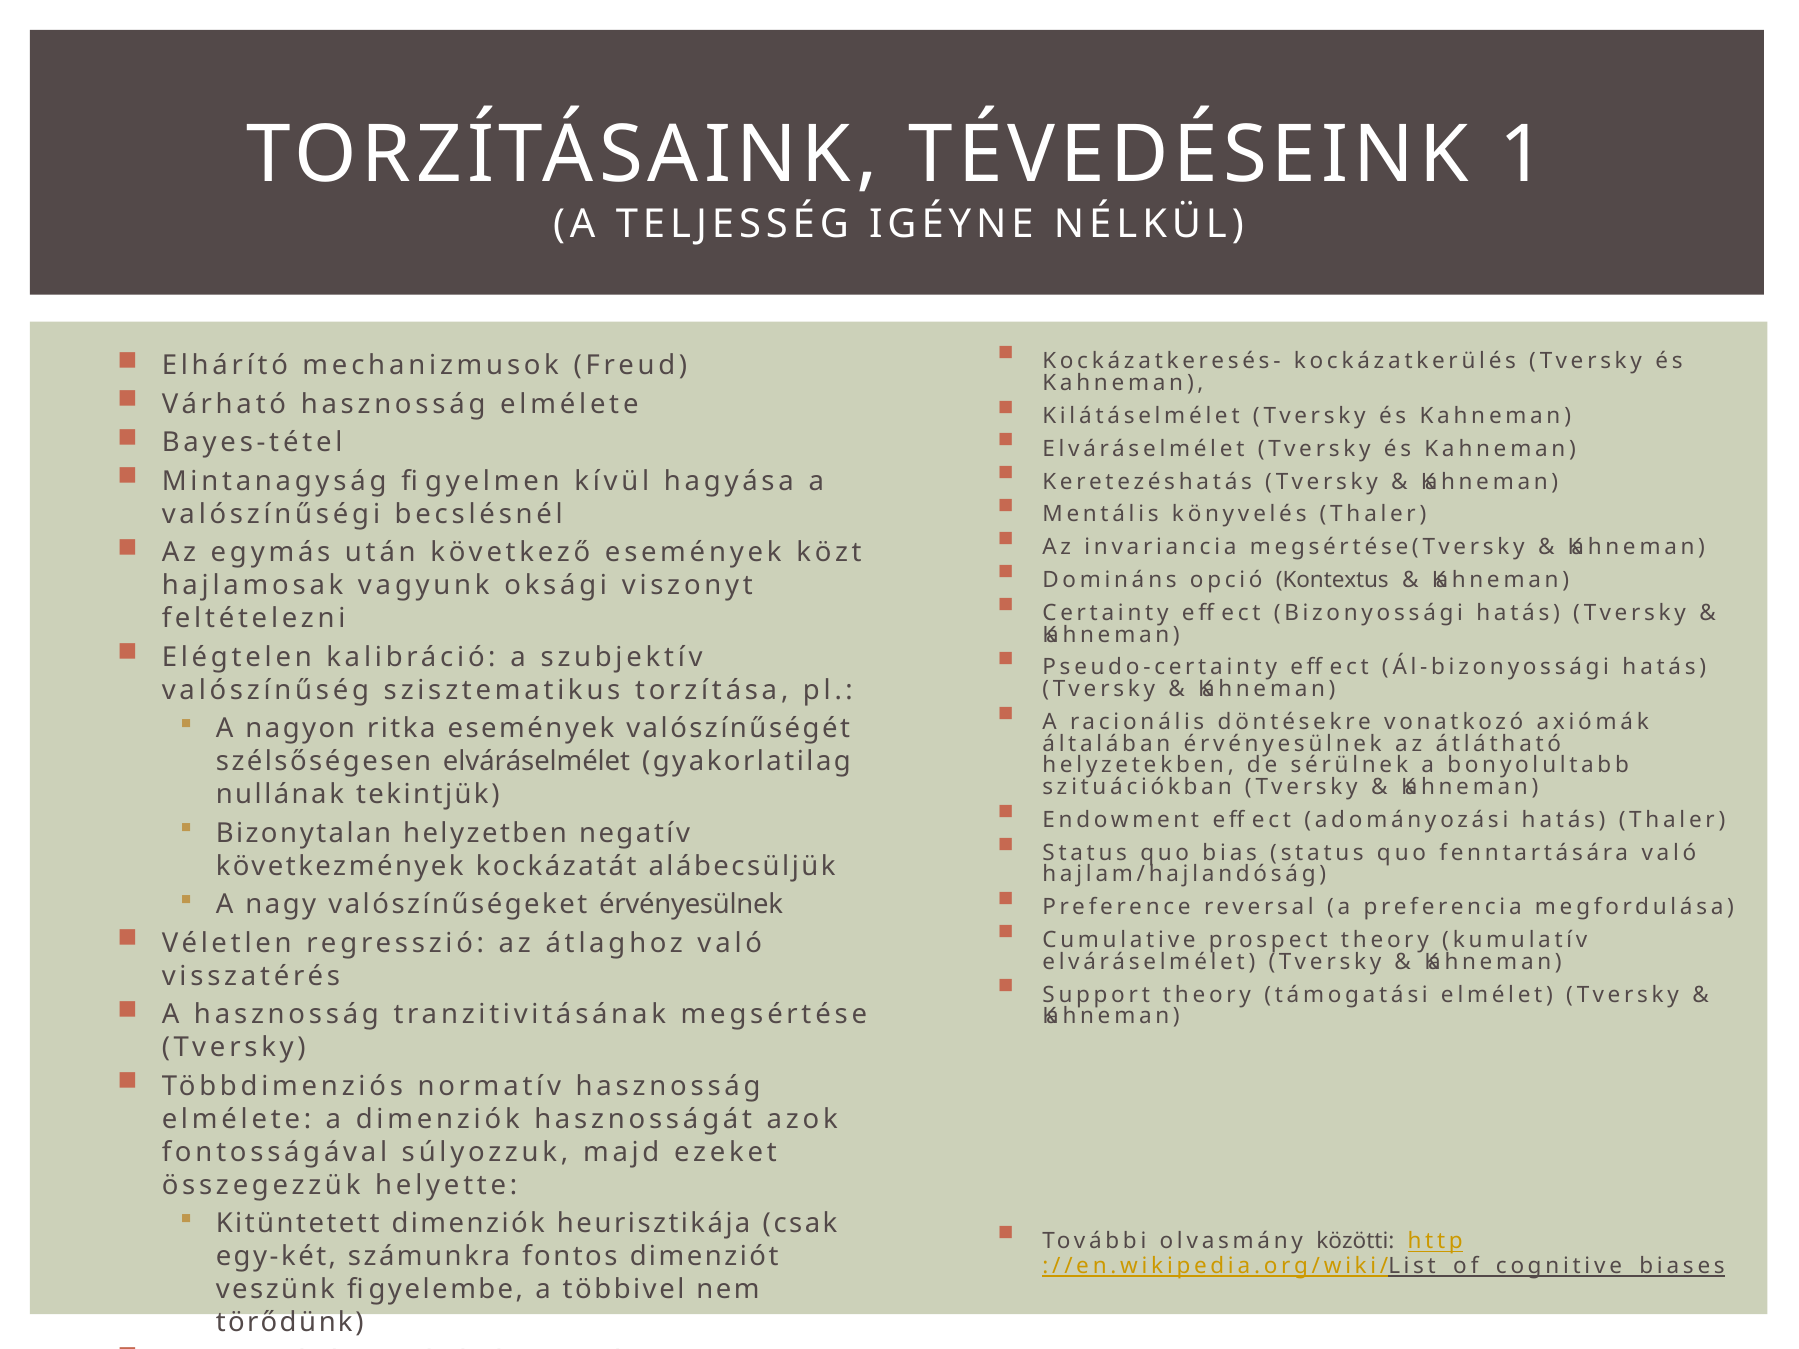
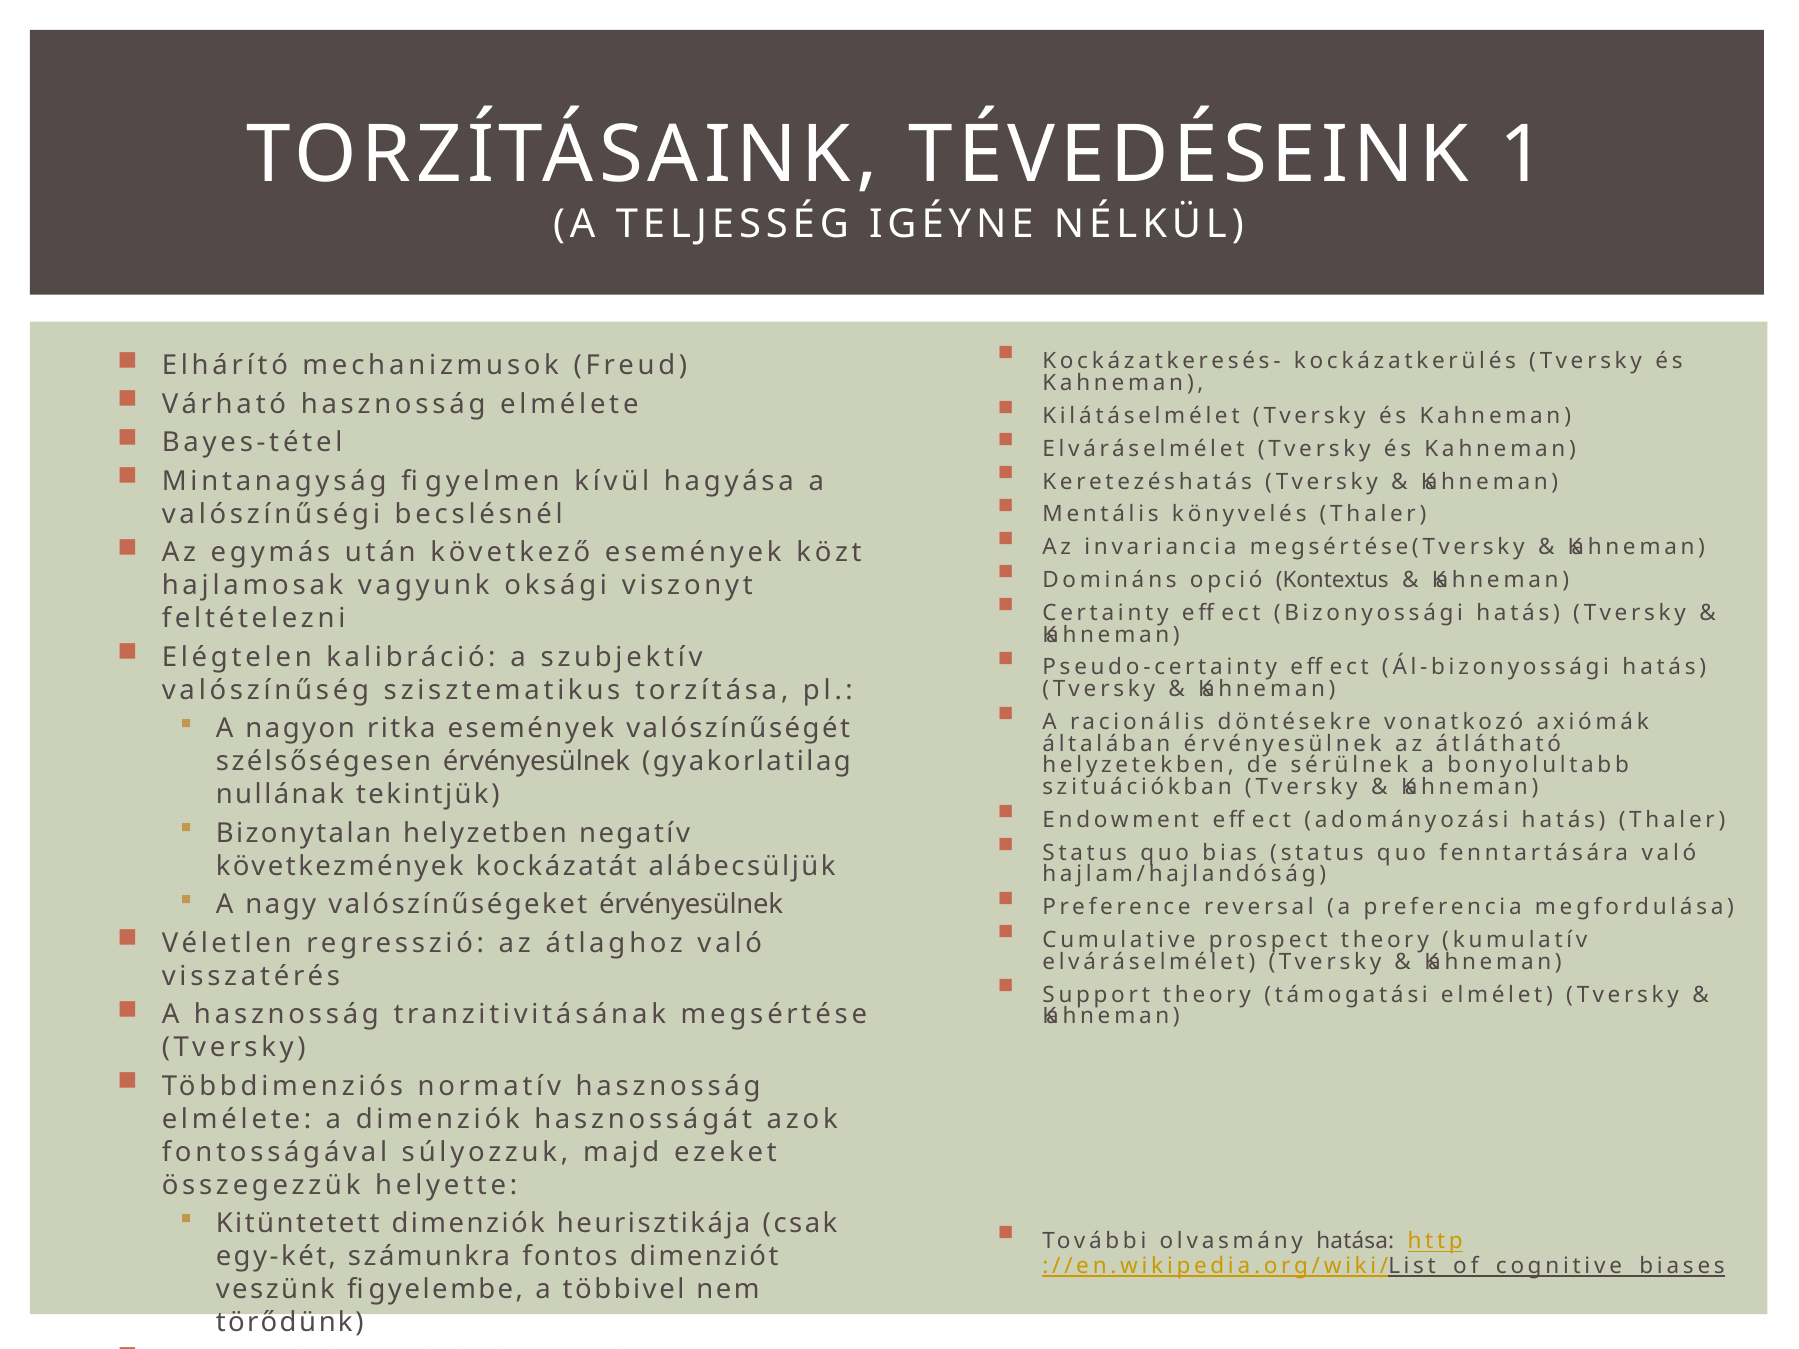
szélsőségesen elváráselmélet: elváráselmélet -> érvényesülnek (537, 762)
közötti: közötti -> hatása (1355, 1242)
